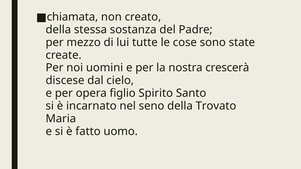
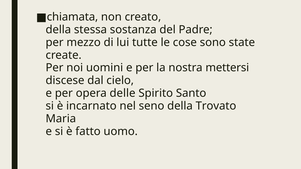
crescerà: crescerà -> mettersi (227, 68)
figlio: figlio -> delle (123, 93)
